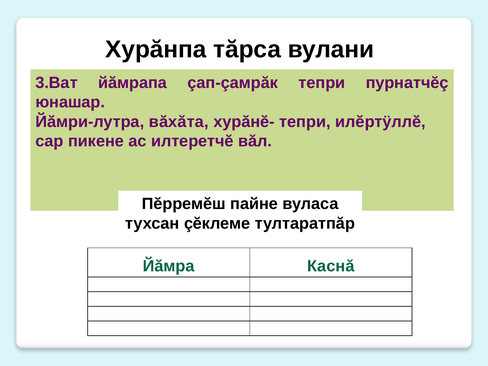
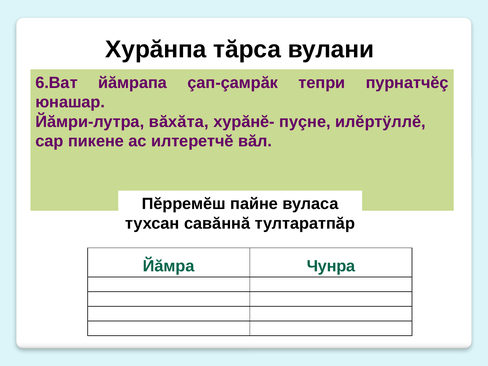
3.Ват: 3.Ват -> 6.Ват (57, 83)
хурăнĕ- тепри: тепри -> пуçне (305, 122)
çĕклеме: çĕклеме -> савăннă (217, 223)
Каснă: Каснă -> Чунра (331, 266)
